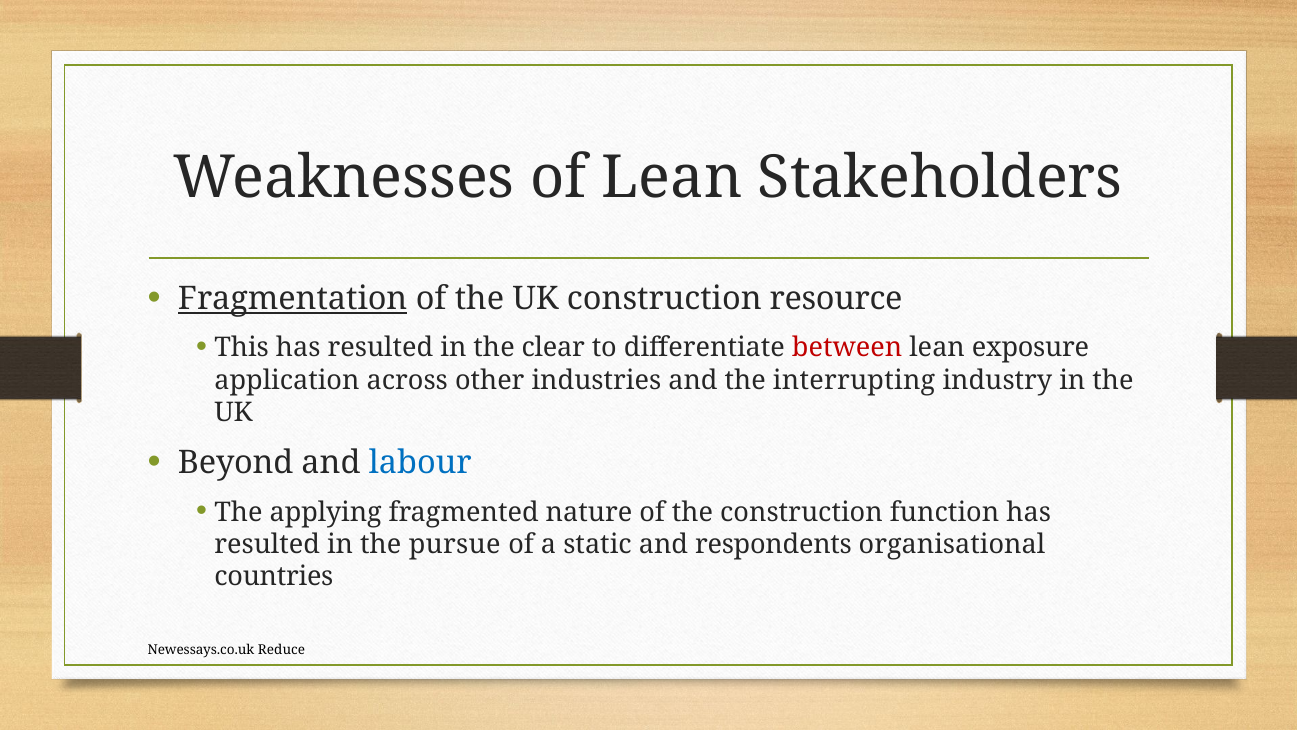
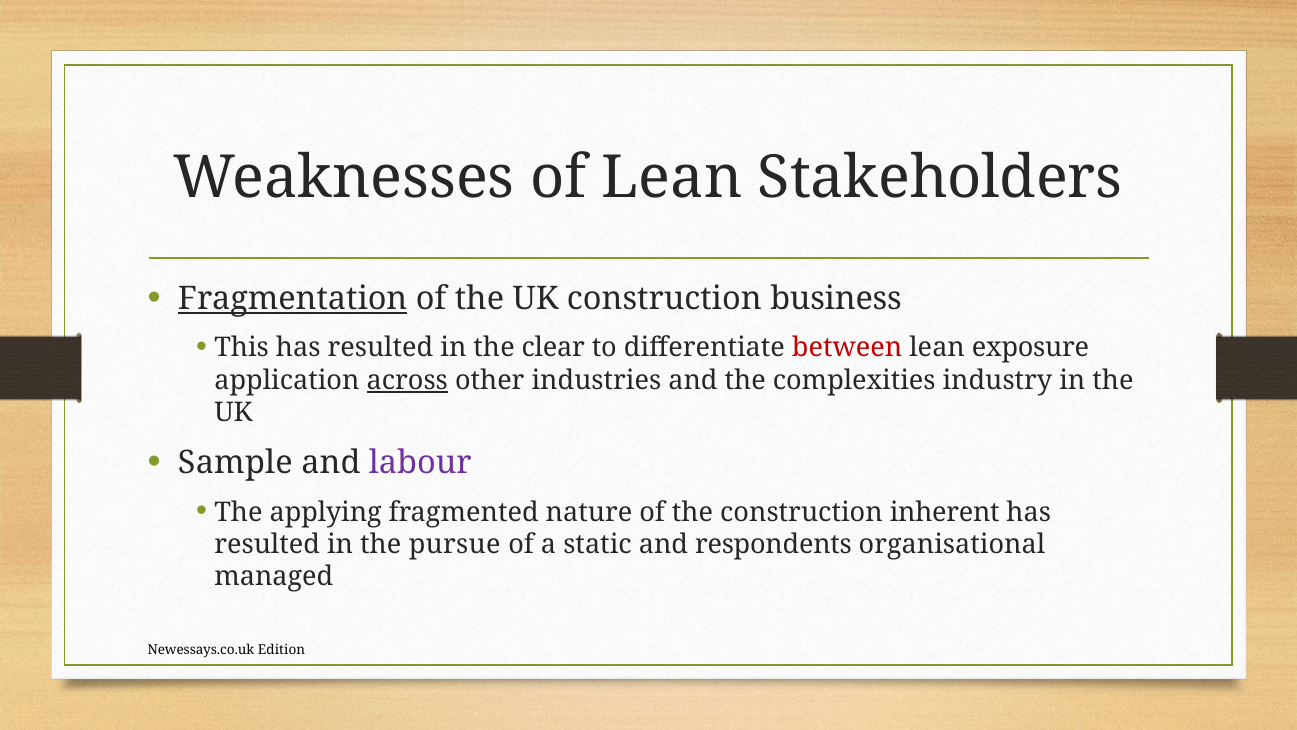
resource: resource -> business (836, 299)
across underline: none -> present (407, 380)
interrupting: interrupting -> complexities (854, 380)
Beyond: Beyond -> Sample (235, 463)
labour colour: blue -> purple (420, 463)
function: function -> inherent (945, 512)
countries: countries -> managed (274, 577)
Reduce: Reduce -> Edition (282, 650)
